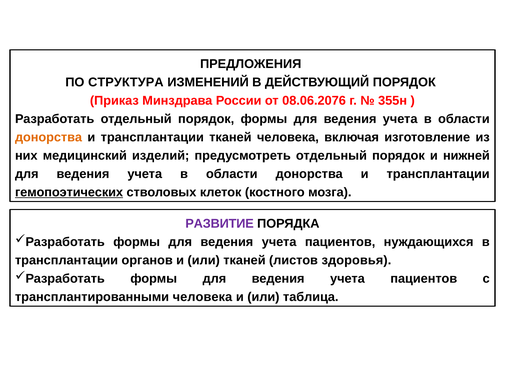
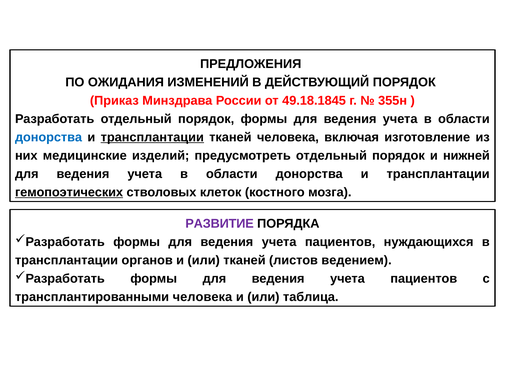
СТРУКТУРА: СТРУКТУРА -> ОЖИДАНИЯ (126, 82)
08.06.2076: 08.06.2076 -> 49.18.1845 (314, 100)
донорства colour: orange -> blue (49, 137)
трансплантации underline: none -> present (152, 137)
медицинский: медицинский -> медицинские (85, 155)
здоровья: здоровья -> ведением (357, 260)
